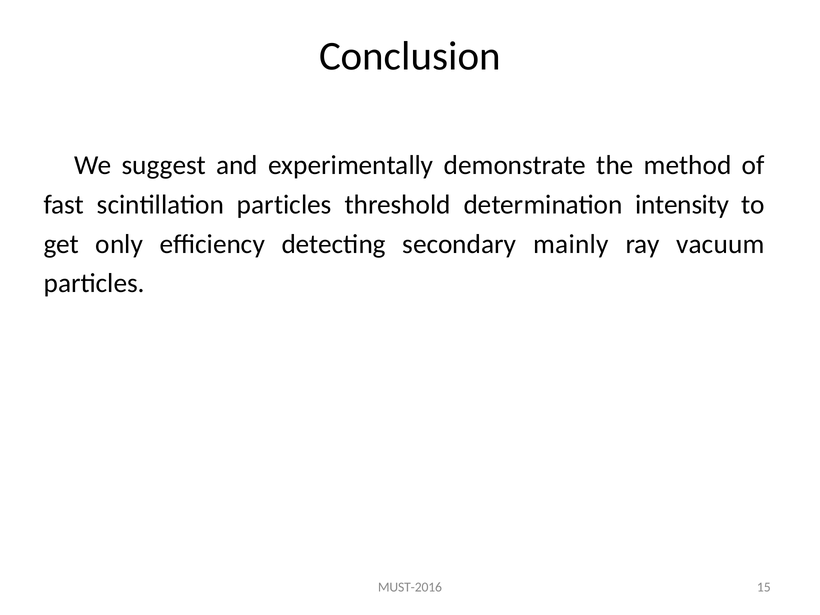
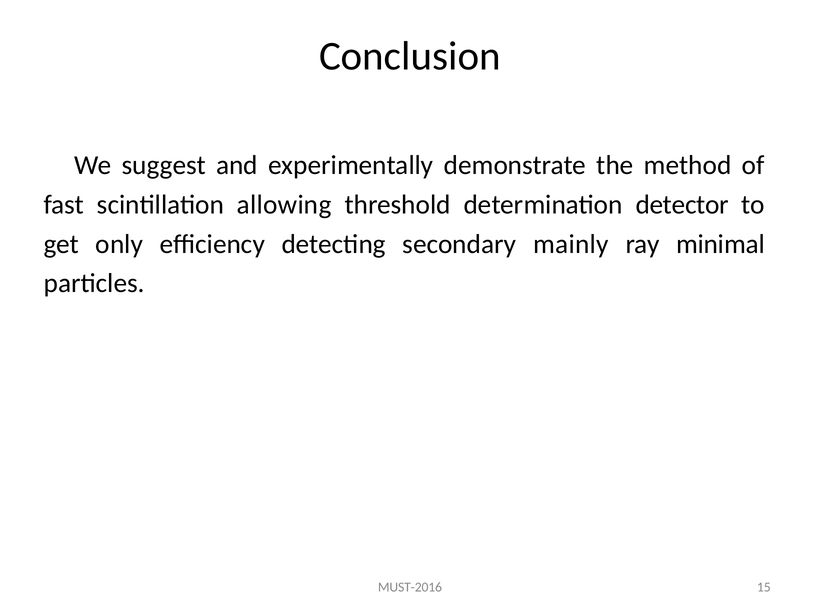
scintillation particles: particles -> allowing (284, 205)
intensity: intensity -> detector (682, 205)
vacuum: vacuum -> minimal (720, 244)
